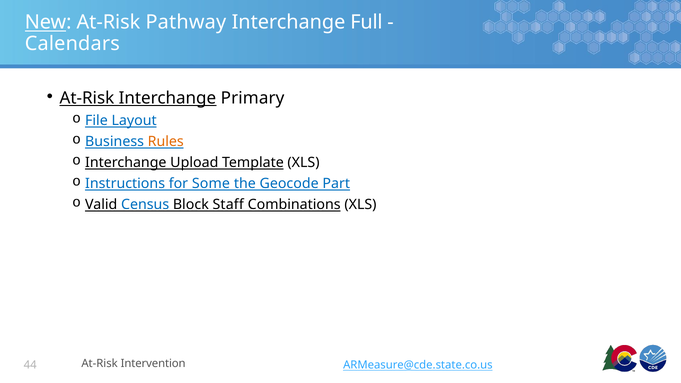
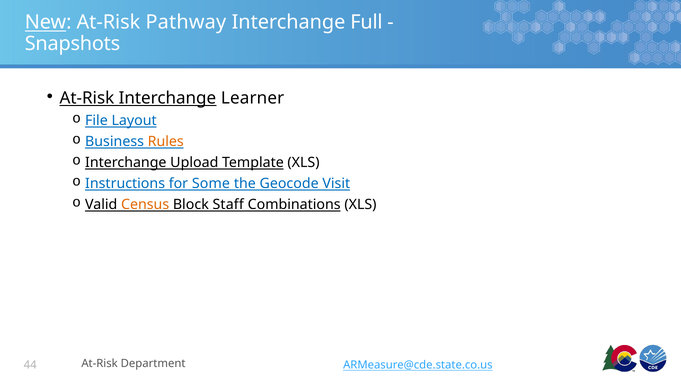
Calendars: Calendars -> Snapshots (73, 44)
Primary: Primary -> Learner (253, 98)
Part: Part -> Visit (336, 184)
Census colour: blue -> orange (145, 205)
Intervention: Intervention -> Department (153, 364)
